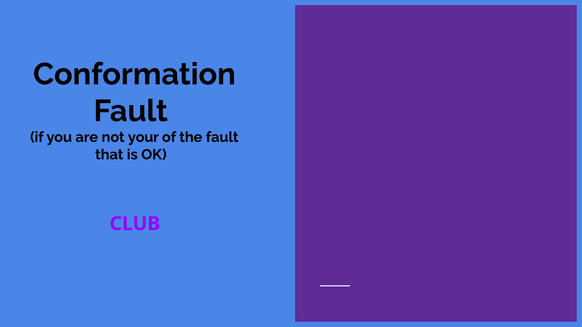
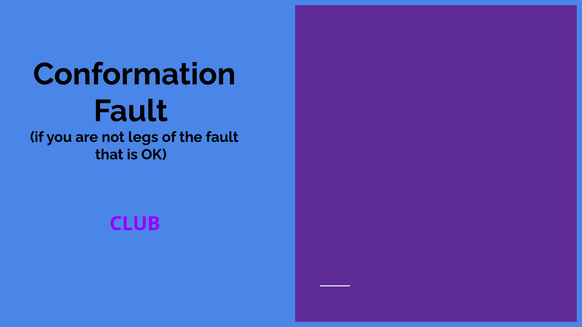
your: your -> legs (143, 137)
